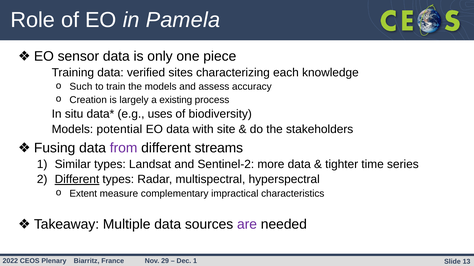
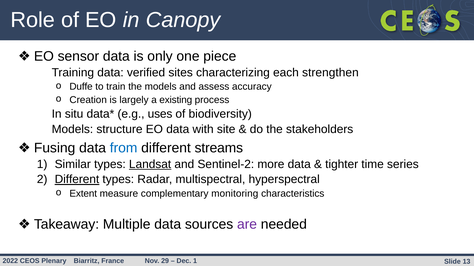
Pamela: Pamela -> Canopy (183, 20)
knowledge: knowledge -> strengthen (330, 73)
Such: Such -> Duffe (81, 87)
potential: potential -> structure (119, 129)
from colour: purple -> blue (124, 148)
Landsat underline: none -> present (150, 165)
impractical: impractical -> monitoring (235, 194)
